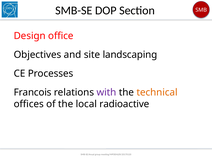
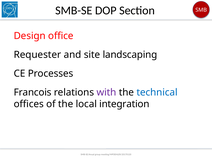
Objectives: Objectives -> Requester (37, 55)
technical colour: orange -> blue (157, 92)
radioactive: radioactive -> integration (124, 104)
